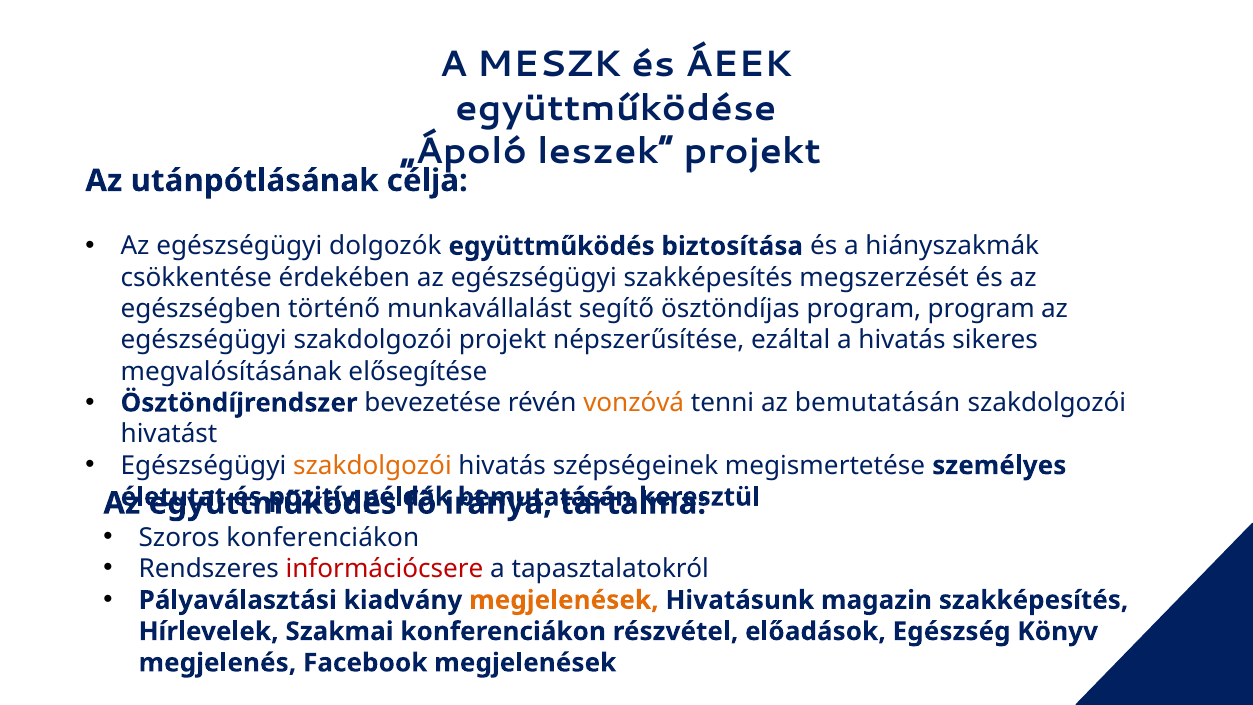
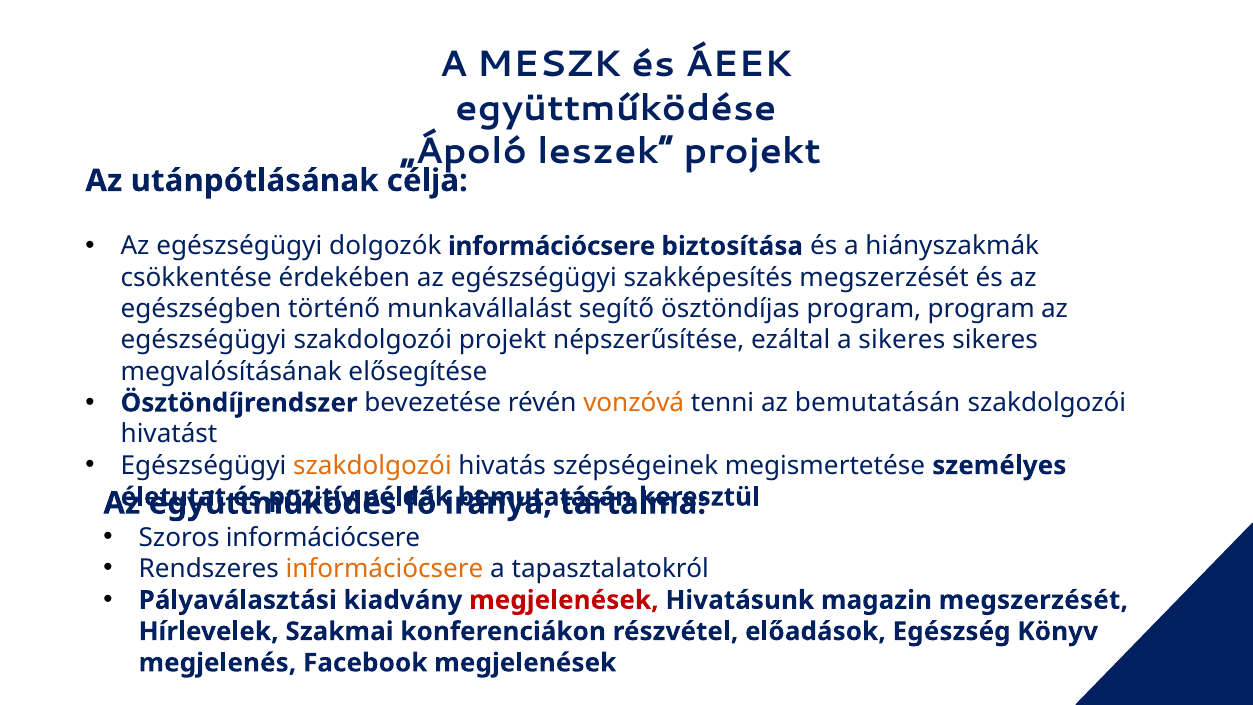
dolgozók együttműködés: együttműködés -> információcsere (552, 246)
a hivatás: hivatás -> sikeres (902, 340)
Szoros konferenciákon: konferenciákon -> információcsere (323, 537)
információcsere colour: red -> orange (384, 569)
megjelenések colour: orange -> red (564, 600)
magazin szakképesítés: szakképesítés -> megszerzését (1033, 600)
